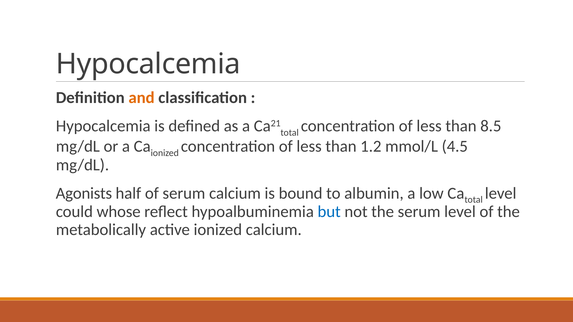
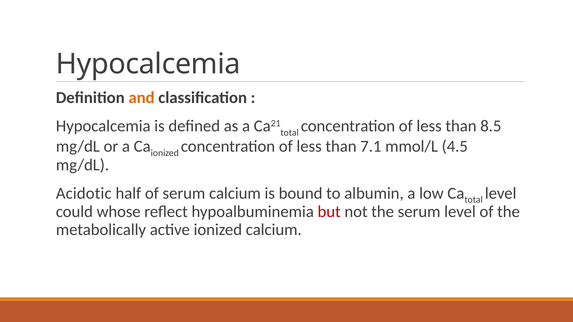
1.2: 1.2 -> 7.1 (371, 147)
Agonists: Agonists -> Acidotic (84, 193)
but colour: blue -> red (329, 212)
